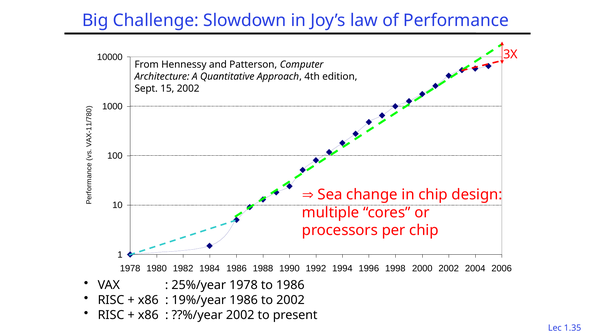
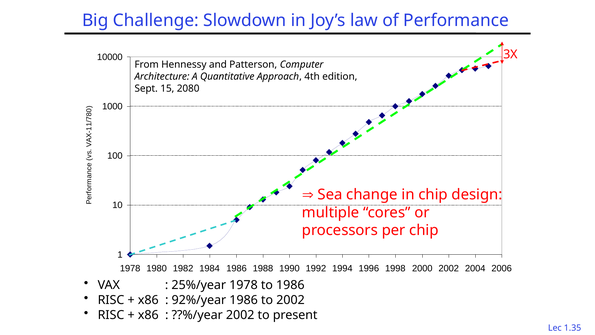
15 2002: 2002 -> 2080 (188, 88)
19%/year: 19%/year -> 92%/year (199, 300)
